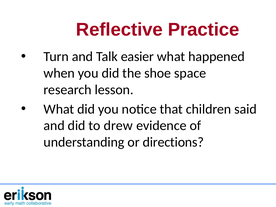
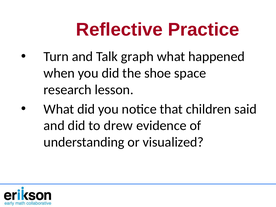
easier: easier -> graph (137, 57)
directions: directions -> visualized (173, 142)
